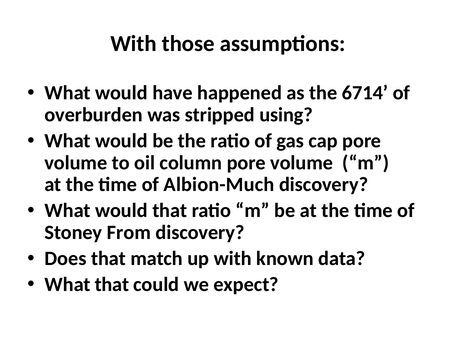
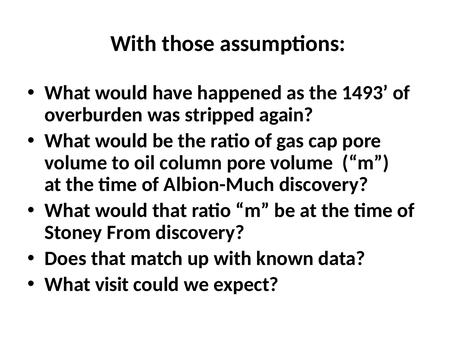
6714: 6714 -> 1493 (365, 93)
using: using -> again (286, 115)
What that: that -> visit (112, 284)
